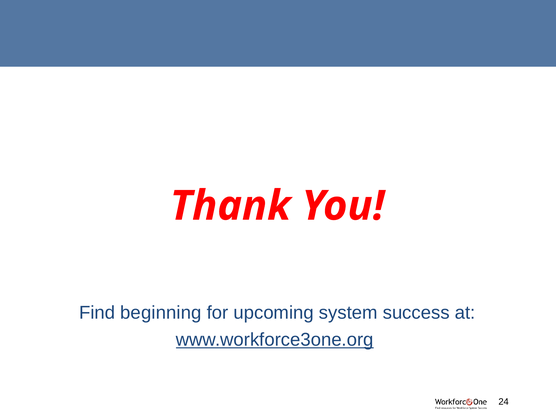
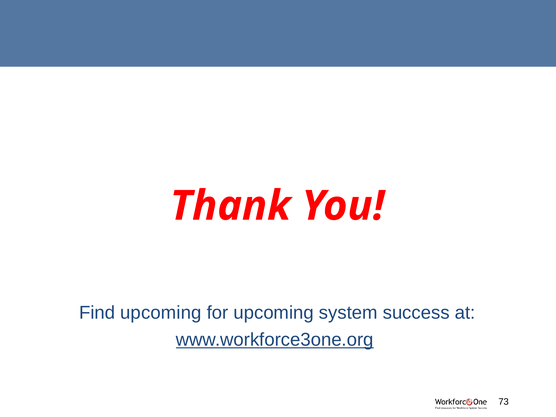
Find beginning: beginning -> upcoming (161, 313)
24: 24 -> 73 (504, 402)
